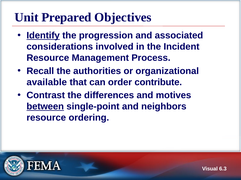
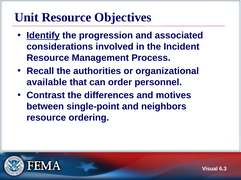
Unit Prepared: Prepared -> Resource (66, 17)
contribute: contribute -> personnel (158, 83)
between underline: present -> none (45, 107)
